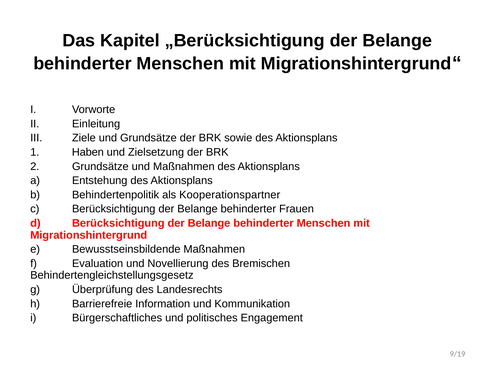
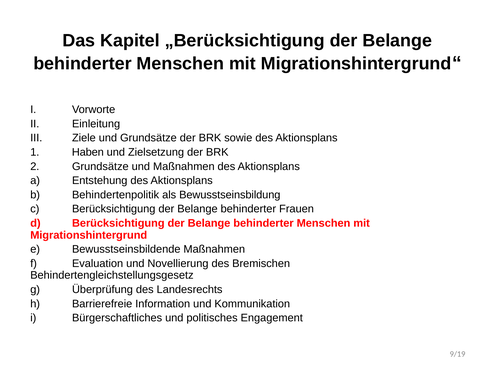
Kooperationspartner: Kooperationspartner -> Bewusstseinsbildung (230, 195)
